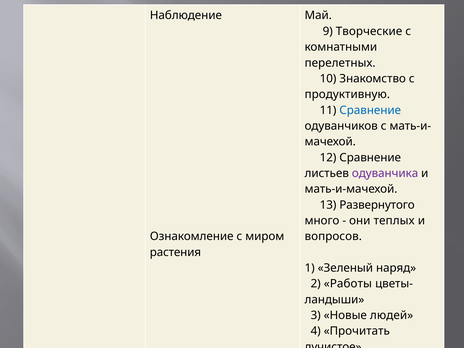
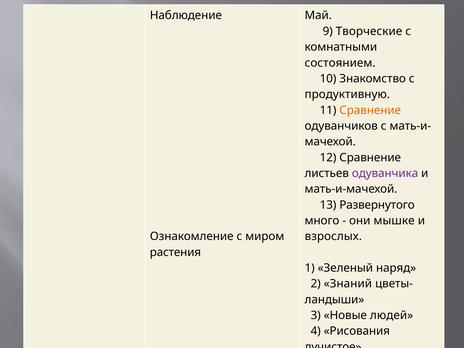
перелетных: перелетных -> состоянием (340, 63)
Сравнение colour: blue -> orange (370, 110)
теплых: теплых -> мышке (394, 221)
вопросов: вопросов -> взрослых (333, 236)
Работы: Работы -> Знаний (348, 284)
Прочитать: Прочитать -> Рисования (357, 331)
